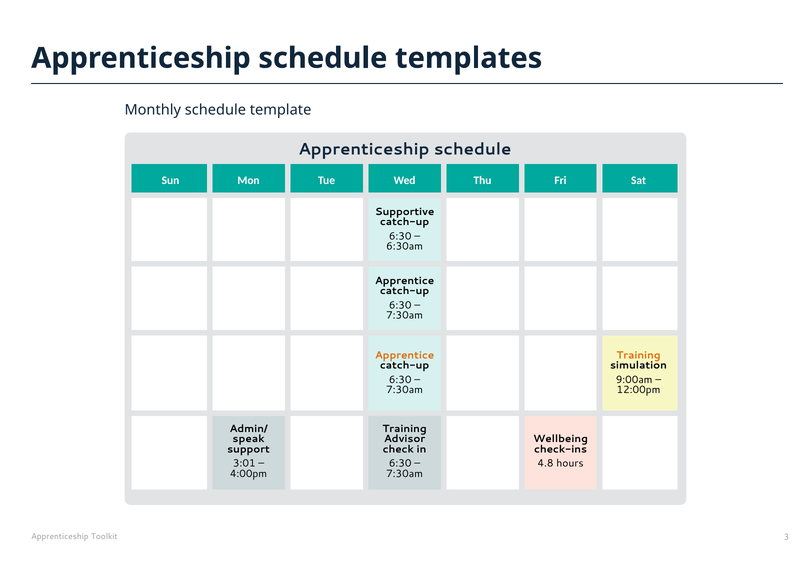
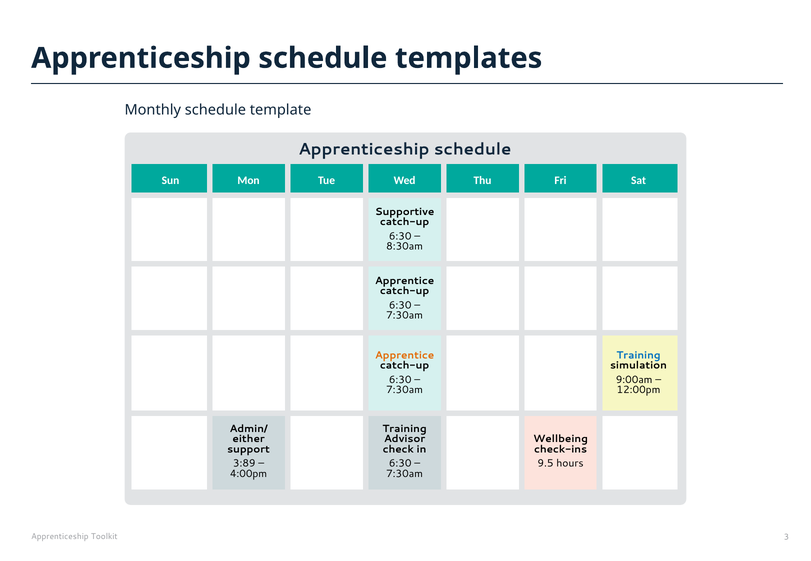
6:30am: 6:30am -> 8:30am (405, 247)
Training colour: orange -> blue (639, 356)
speak: speak -> either (249, 439)
3:01: 3:01 -> 3:89 (244, 464)
4.8: 4.8 -> 9.5 (546, 464)
